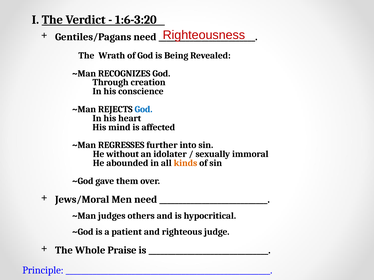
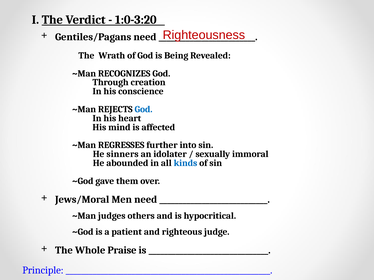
1:6-3:20: 1:6-3:20 -> 1:0-3:20 (136, 20)
without: without -> sinners (123, 154)
kinds colour: orange -> blue (185, 163)
